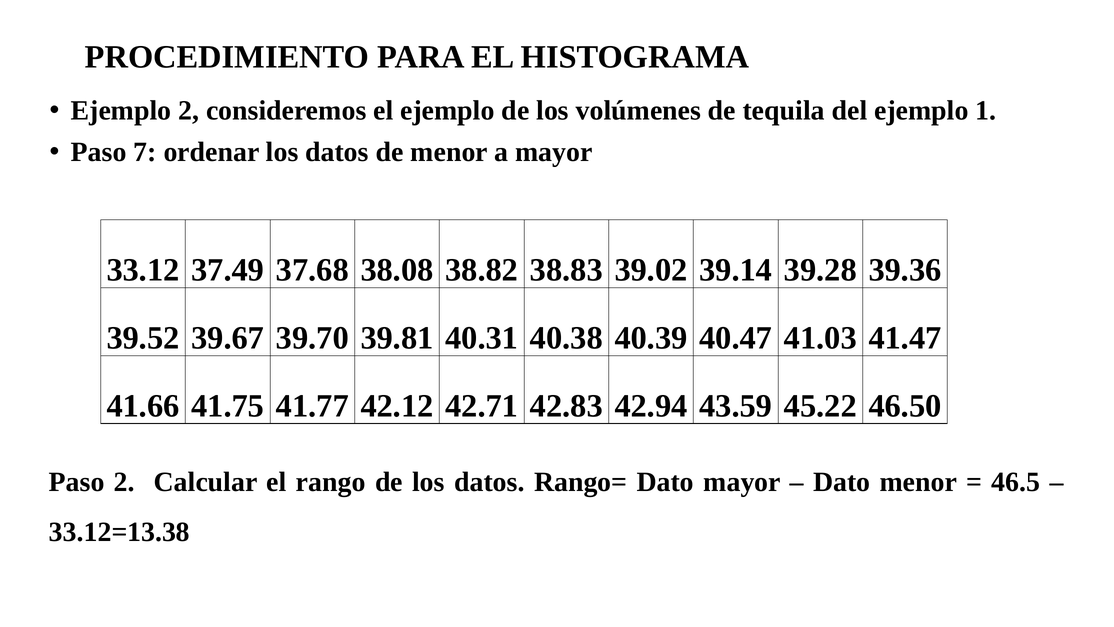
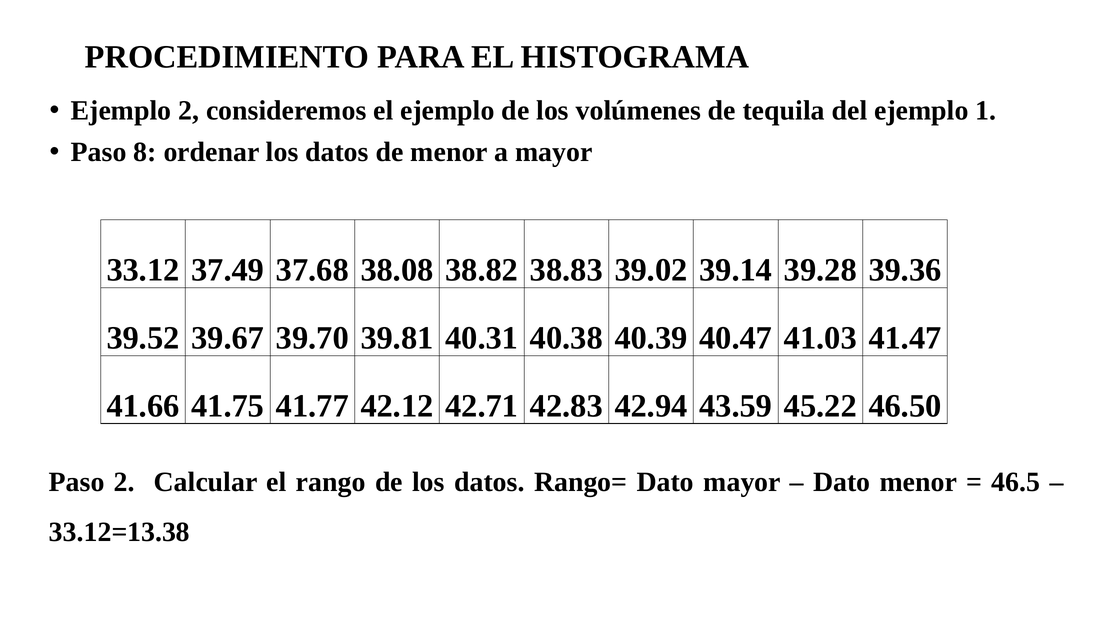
7: 7 -> 8 (145, 152)
